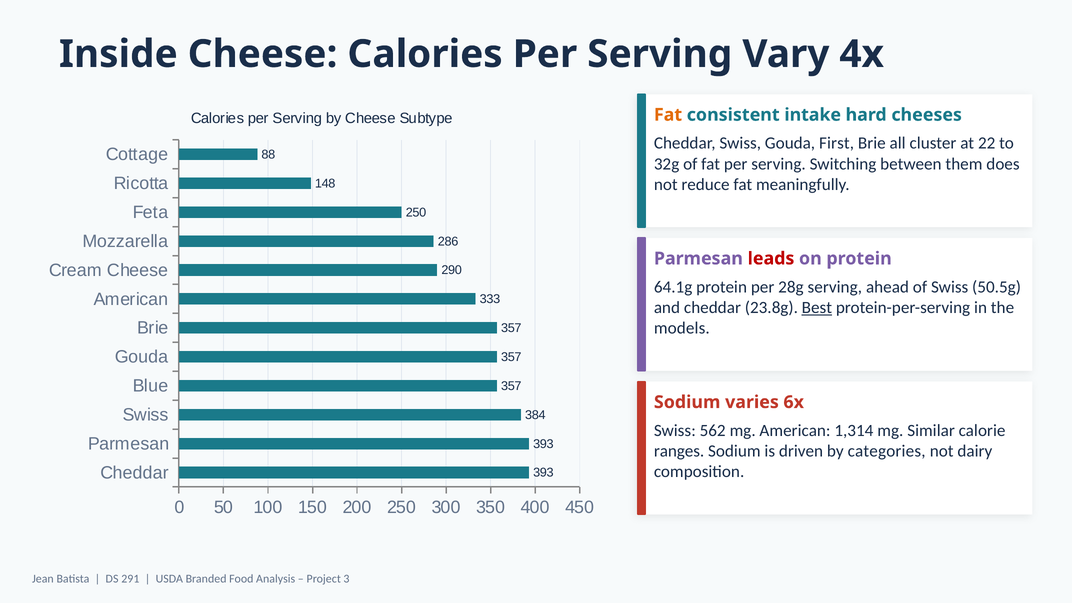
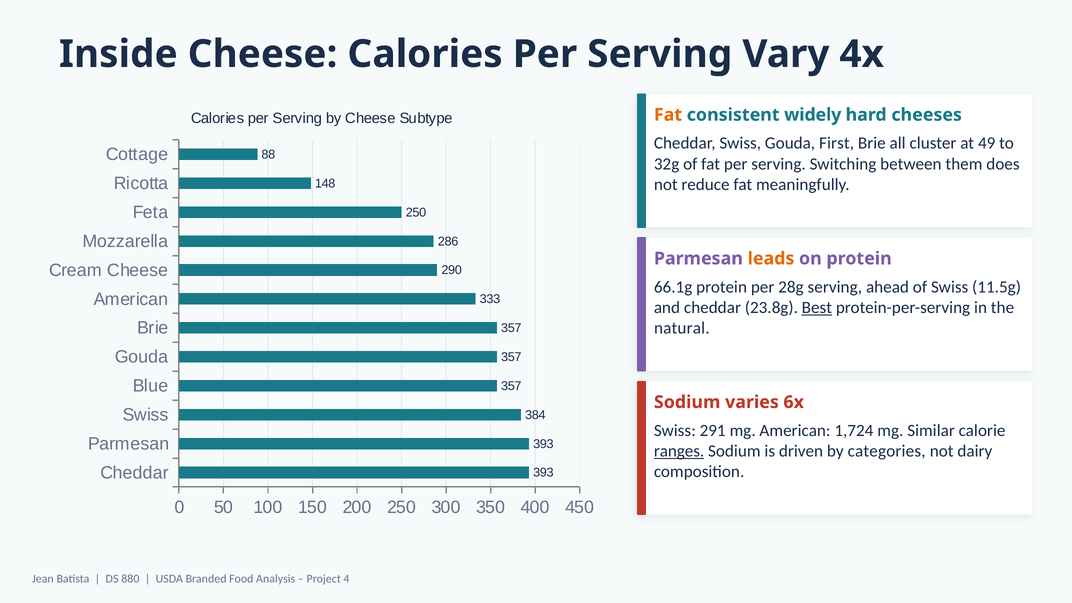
intake: intake -> widely (813, 115)
22: 22 -> 49 (987, 143)
leads colour: red -> orange (771, 259)
64.1g: 64.1g -> 66.1g (673, 287)
50.5g: 50.5g -> 11.5g (997, 287)
models: models -> natural (682, 328)
562: 562 -> 291 (713, 431)
1,314: 1,314 -> 1,724 (854, 431)
ranges underline: none -> present (679, 451)
291: 291 -> 880 (130, 579)
3: 3 -> 4 (346, 579)
